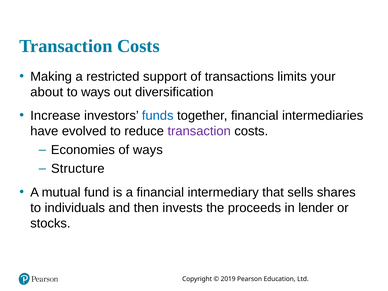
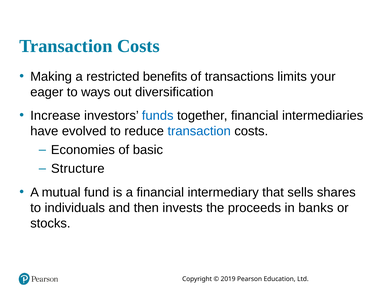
support: support -> benefits (165, 77)
about: about -> eager (47, 92)
transaction colour: purple -> blue (199, 131)
of ways: ways -> basic (148, 150)
lender: lender -> banks (316, 208)
